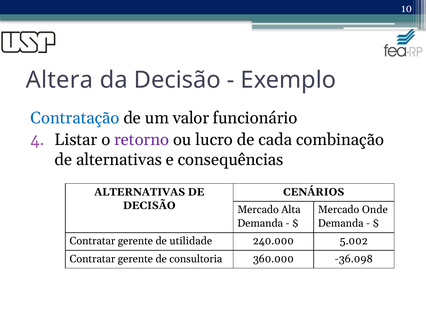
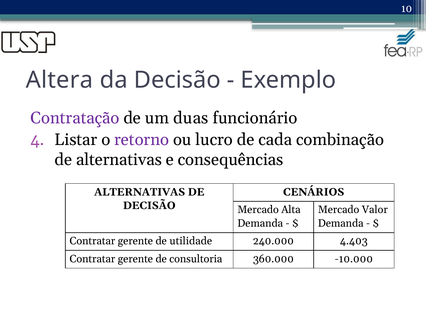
Contratação colour: blue -> purple (75, 118)
valor: valor -> duas (191, 118)
Onde: Onde -> Valor (375, 209)
5.002: 5.002 -> 4.403 (354, 241)
-36.098: -36.098 -> -10.000 (354, 258)
